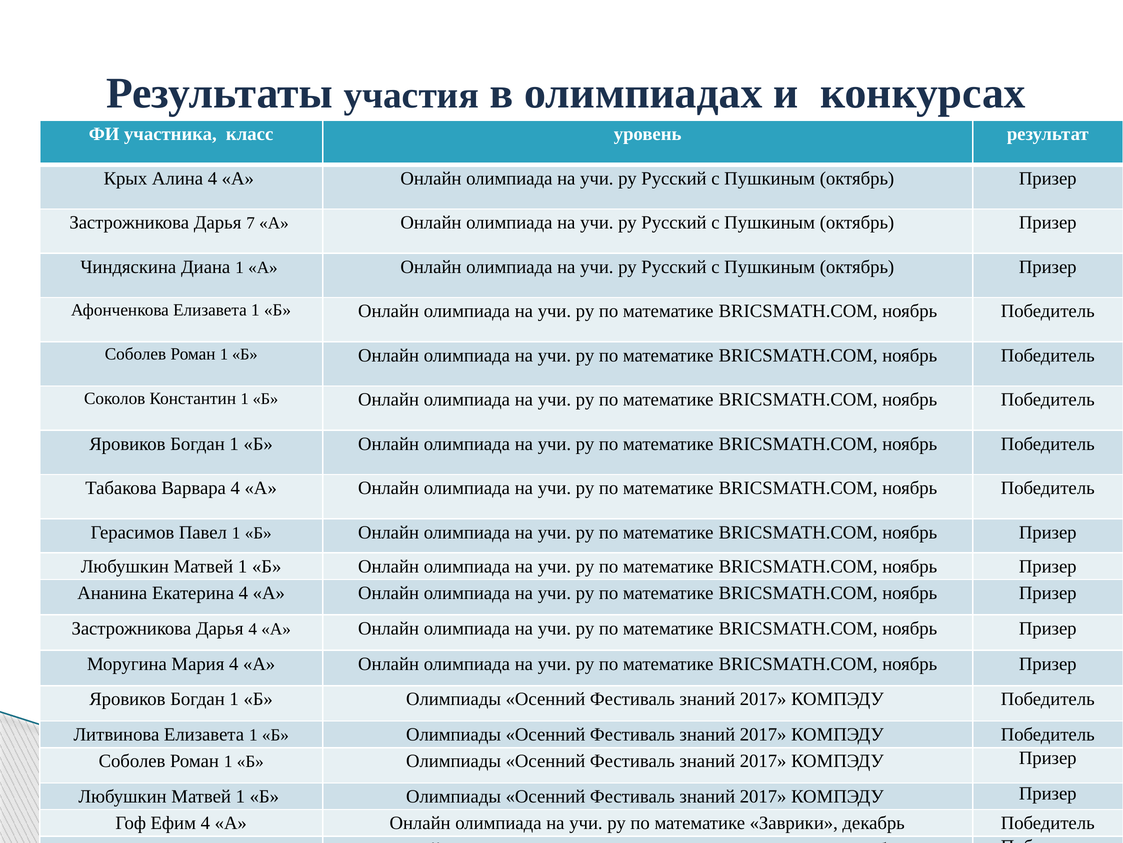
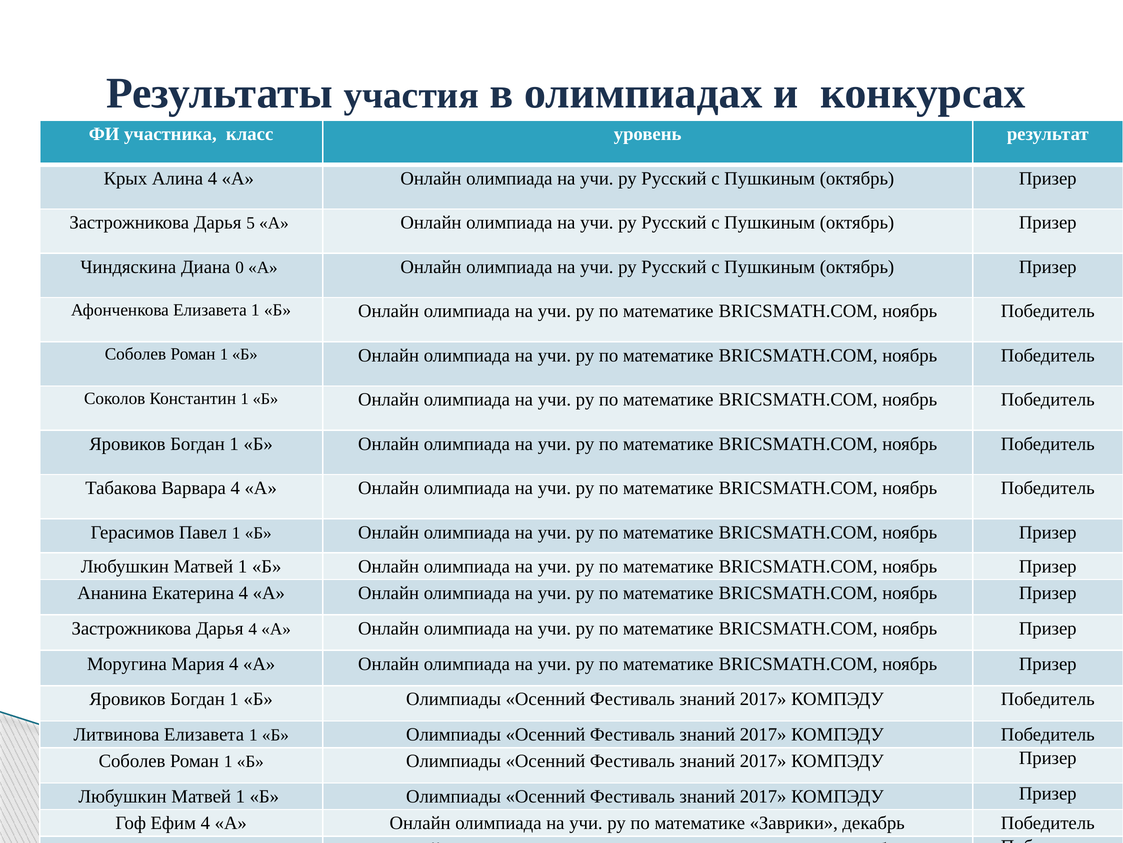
7: 7 -> 5 (251, 223)
Диана 1: 1 -> 0 (240, 267)
